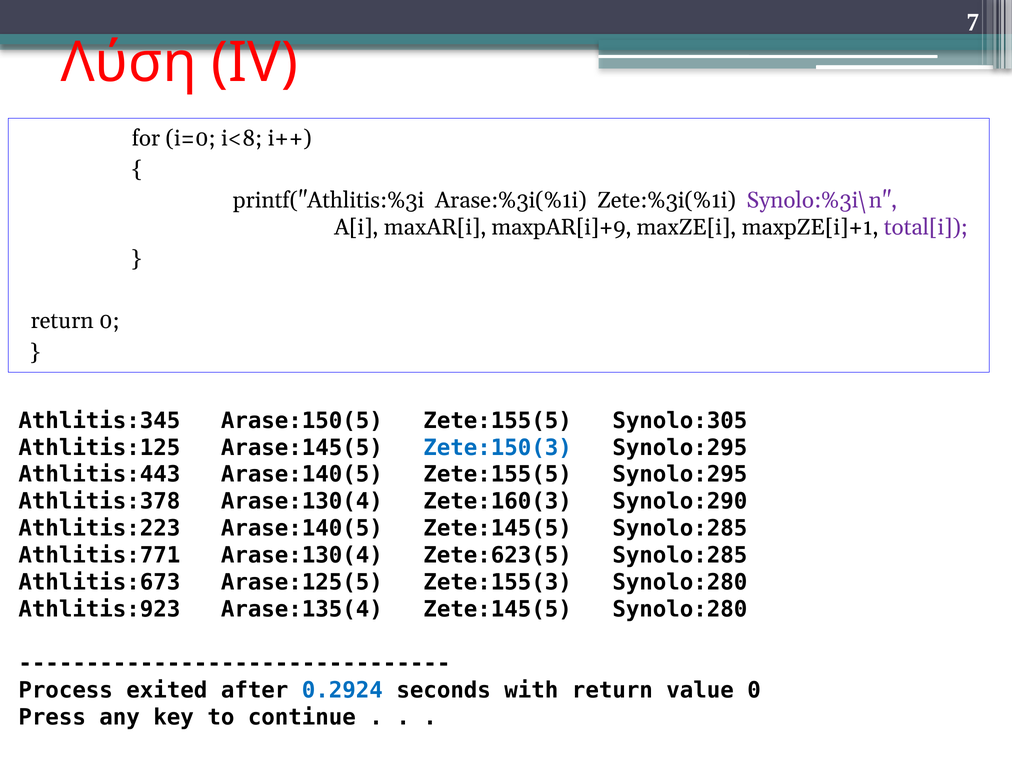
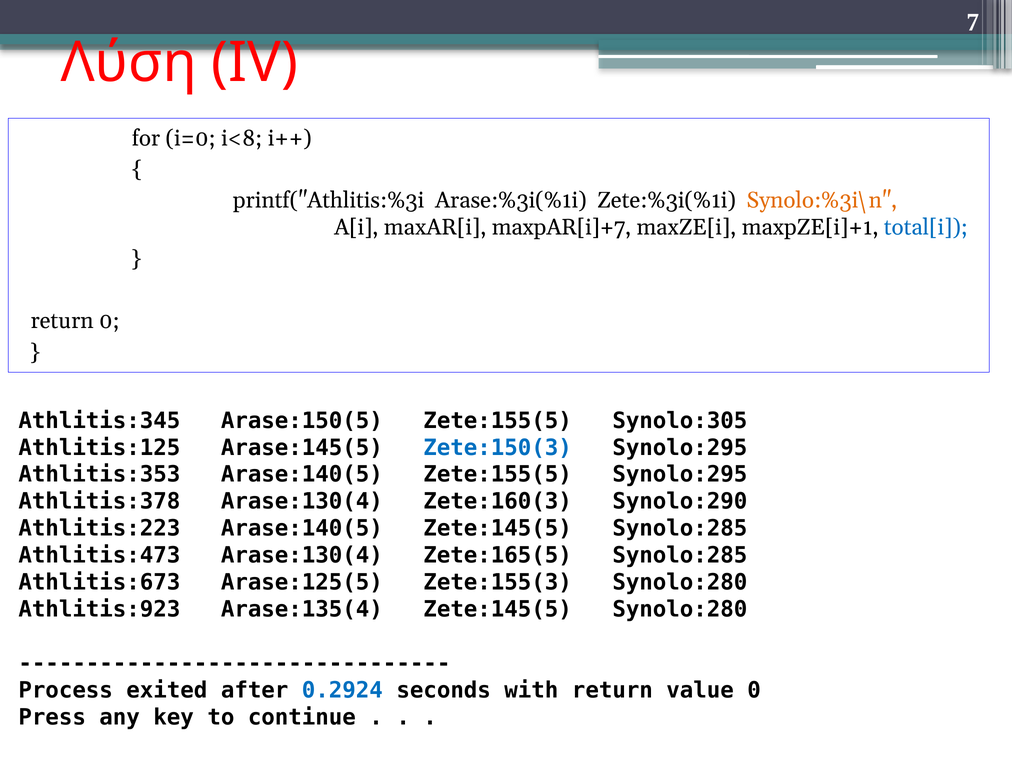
Synolo:%3i\n colour: purple -> orange (822, 200)
maxpAR[i]+9: maxpAR[i]+9 -> maxpAR[i]+7 (562, 227)
total[i colour: purple -> blue (926, 227)
Athlitis:443: Athlitis:443 -> Athlitis:353 (99, 475)
Athlitis:771: Athlitis:771 -> Athlitis:473 (99, 555)
Zete:623(5: Zete:623(5 -> Zete:165(5 (498, 555)
